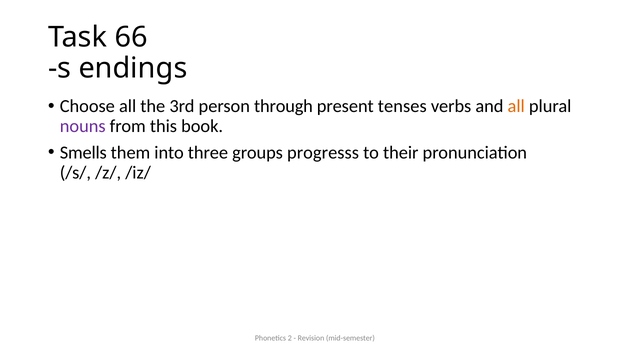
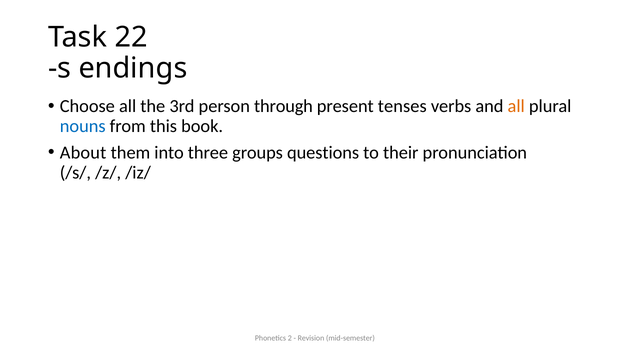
66: 66 -> 22 (131, 37)
nouns colour: purple -> blue (83, 126)
Smells: Smells -> About (83, 153)
progresss: progresss -> questions (323, 153)
